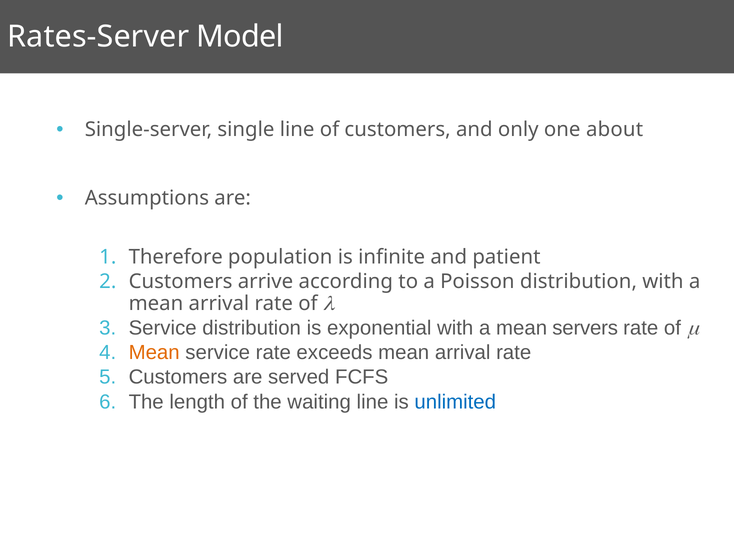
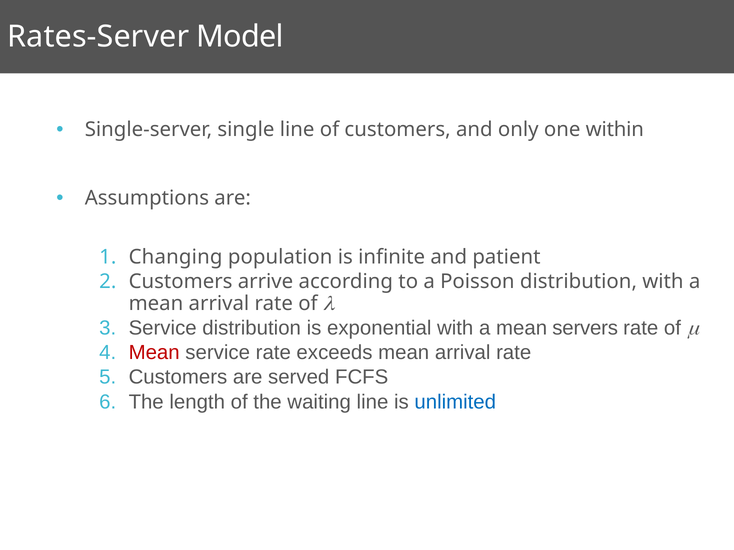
about: about -> within (615, 130)
Therefore: Therefore -> Changing (176, 257)
Mean colour: orange -> red (154, 353)
